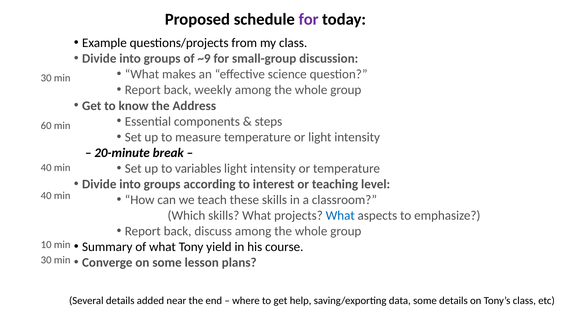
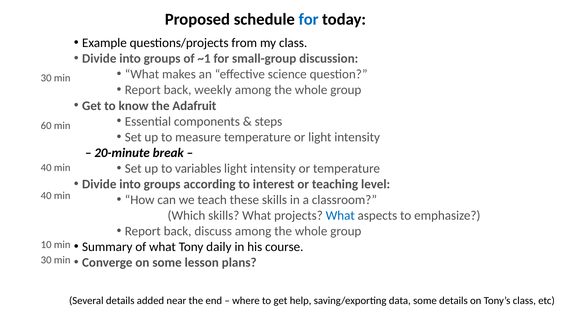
for colour: purple -> blue (309, 19)
~9: ~9 -> ~1 (204, 59)
Address: Address -> Adafruit (194, 106)
yield: yield -> daily (219, 247)
